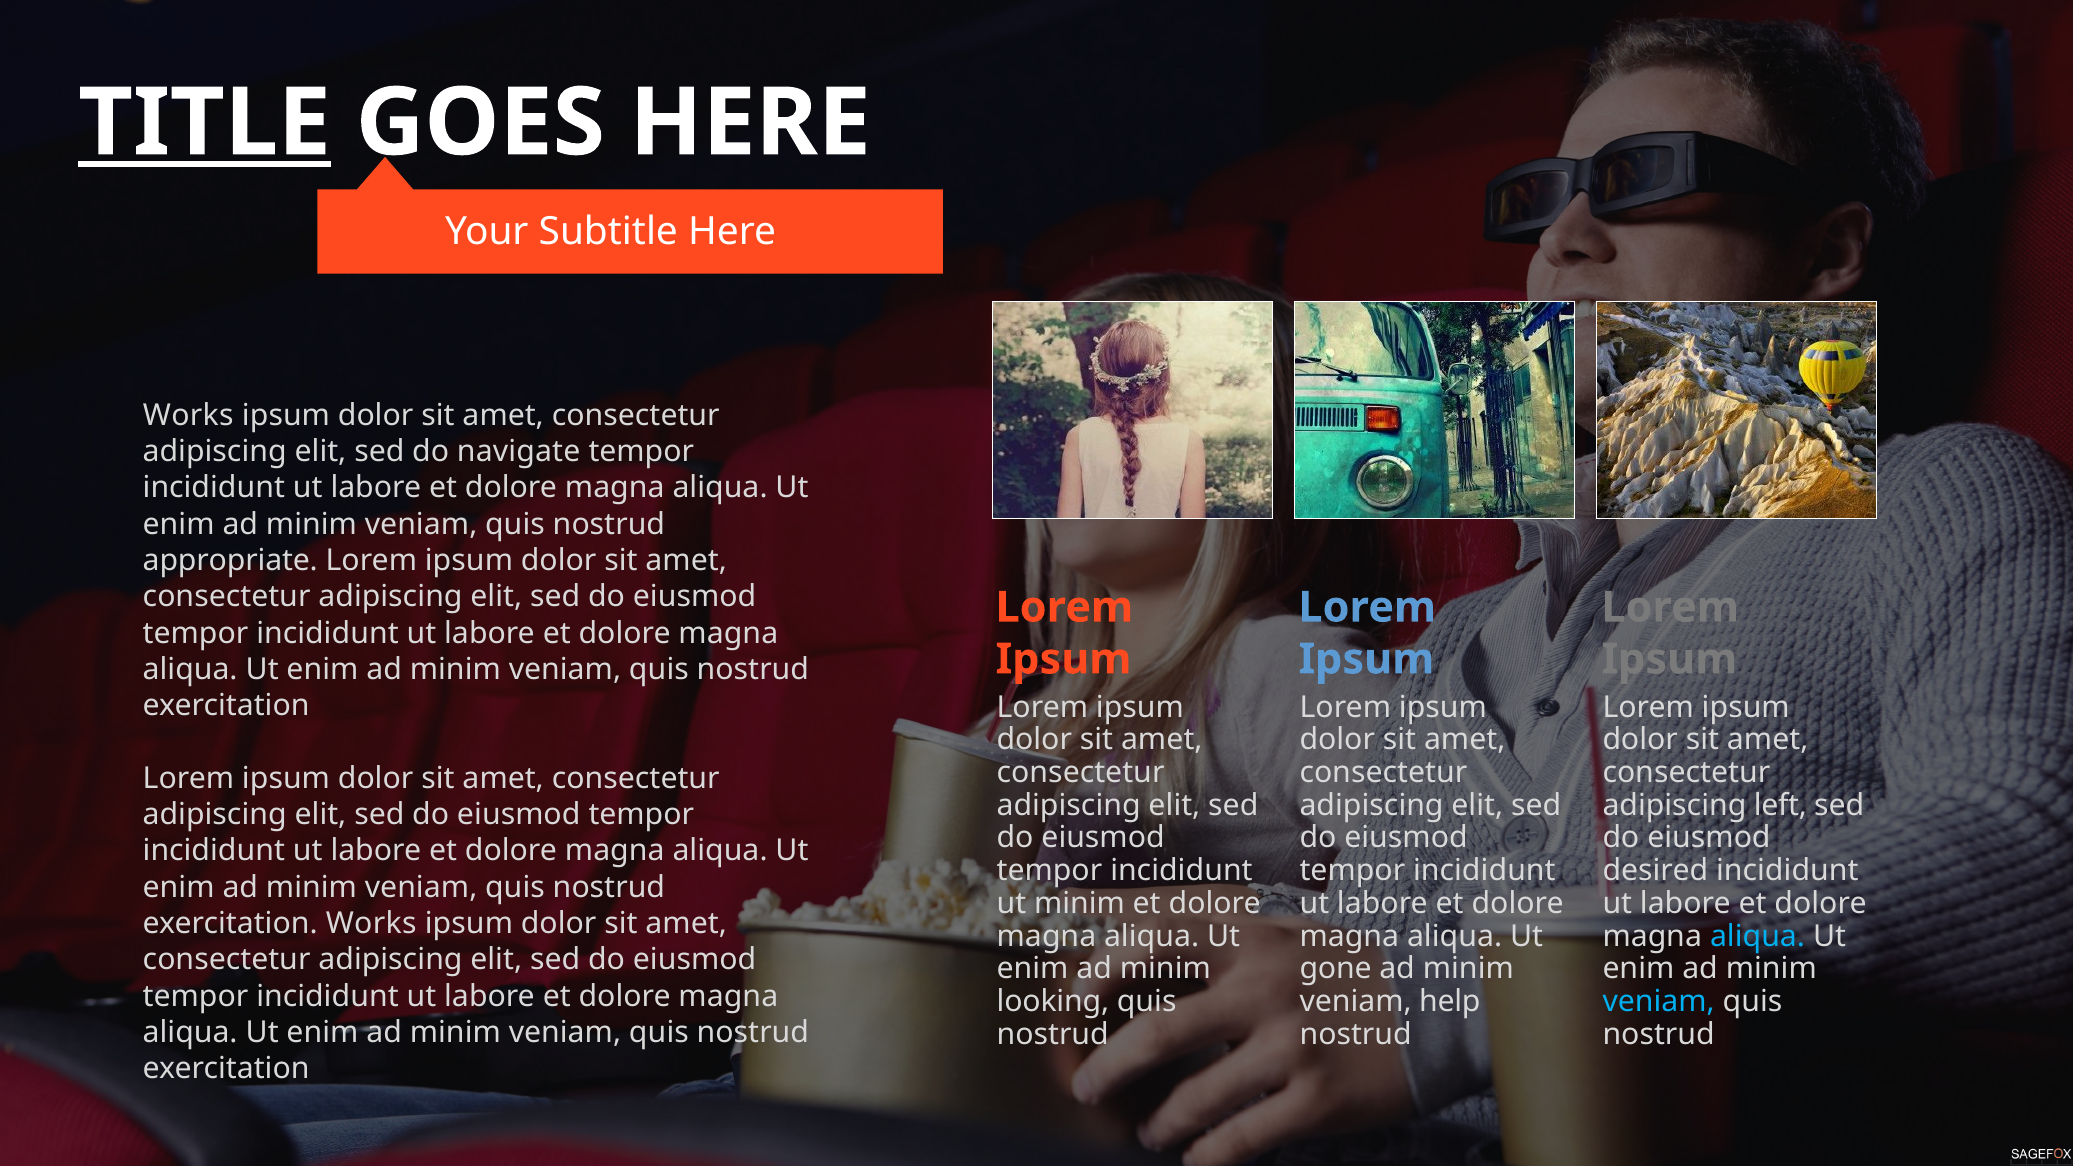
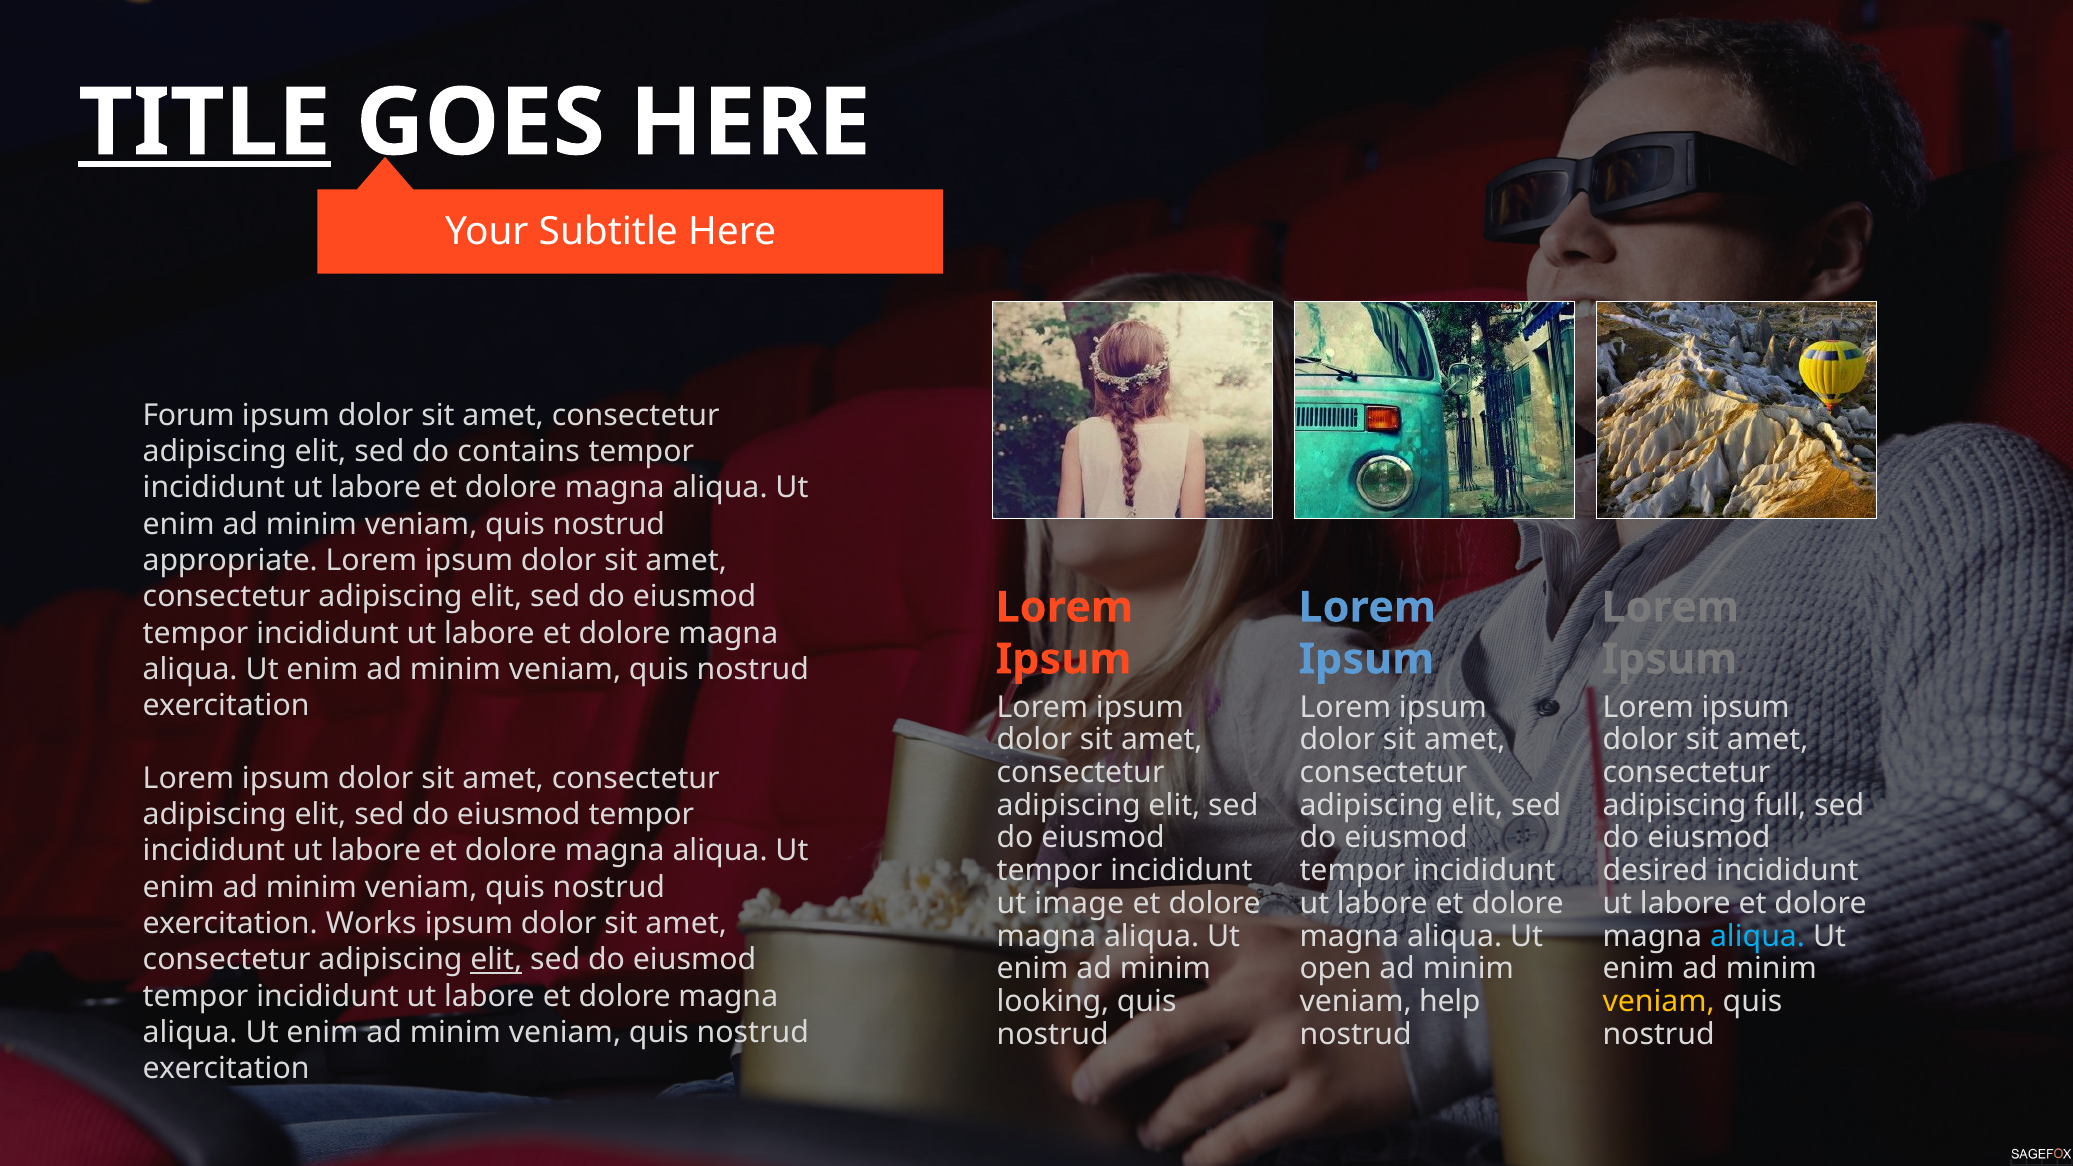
Works: Works -> Forum (189, 415)
navigate: navigate -> contains (519, 452)
left: left -> full (1780, 805)
ut minim: minim -> image (1079, 903)
elit underline: none -> present (496, 960)
gone: gone -> open (1336, 969)
veniam colour: light blue -> yellow (1659, 1001)
